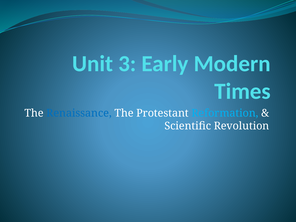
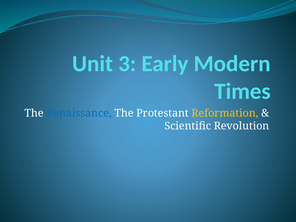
Reformation colour: light blue -> yellow (225, 113)
